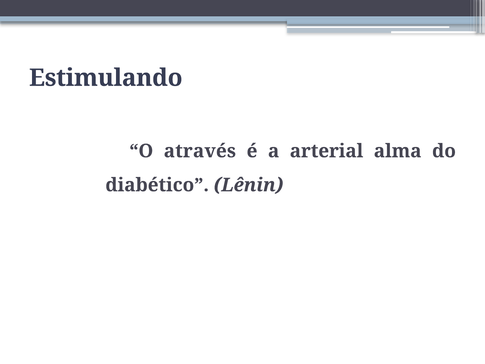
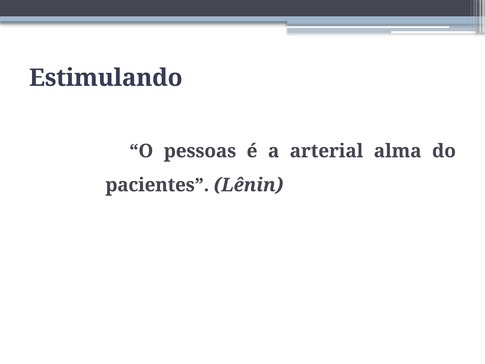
através: através -> pessoas (200, 151)
diabético: diabético -> pacientes (157, 185)
